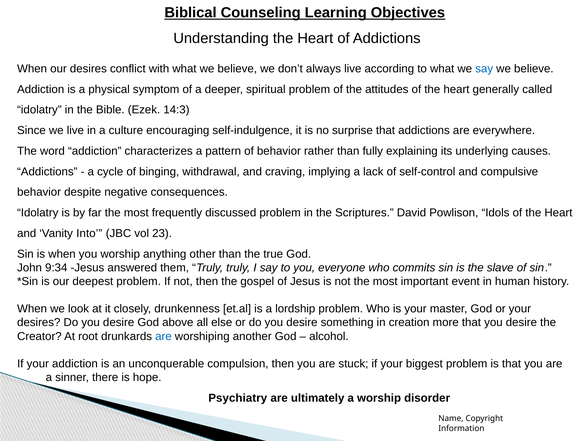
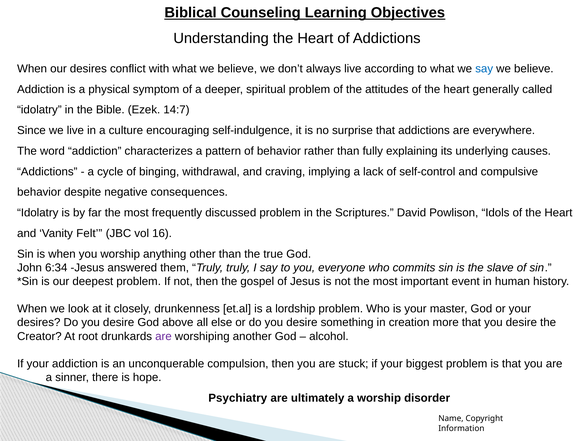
14:3: 14:3 -> 14:7 (176, 110)
Into: Into -> Felt (89, 233)
23: 23 -> 16 (162, 233)
9:34: 9:34 -> 6:34 (56, 268)
are colour: blue -> purple (163, 336)
